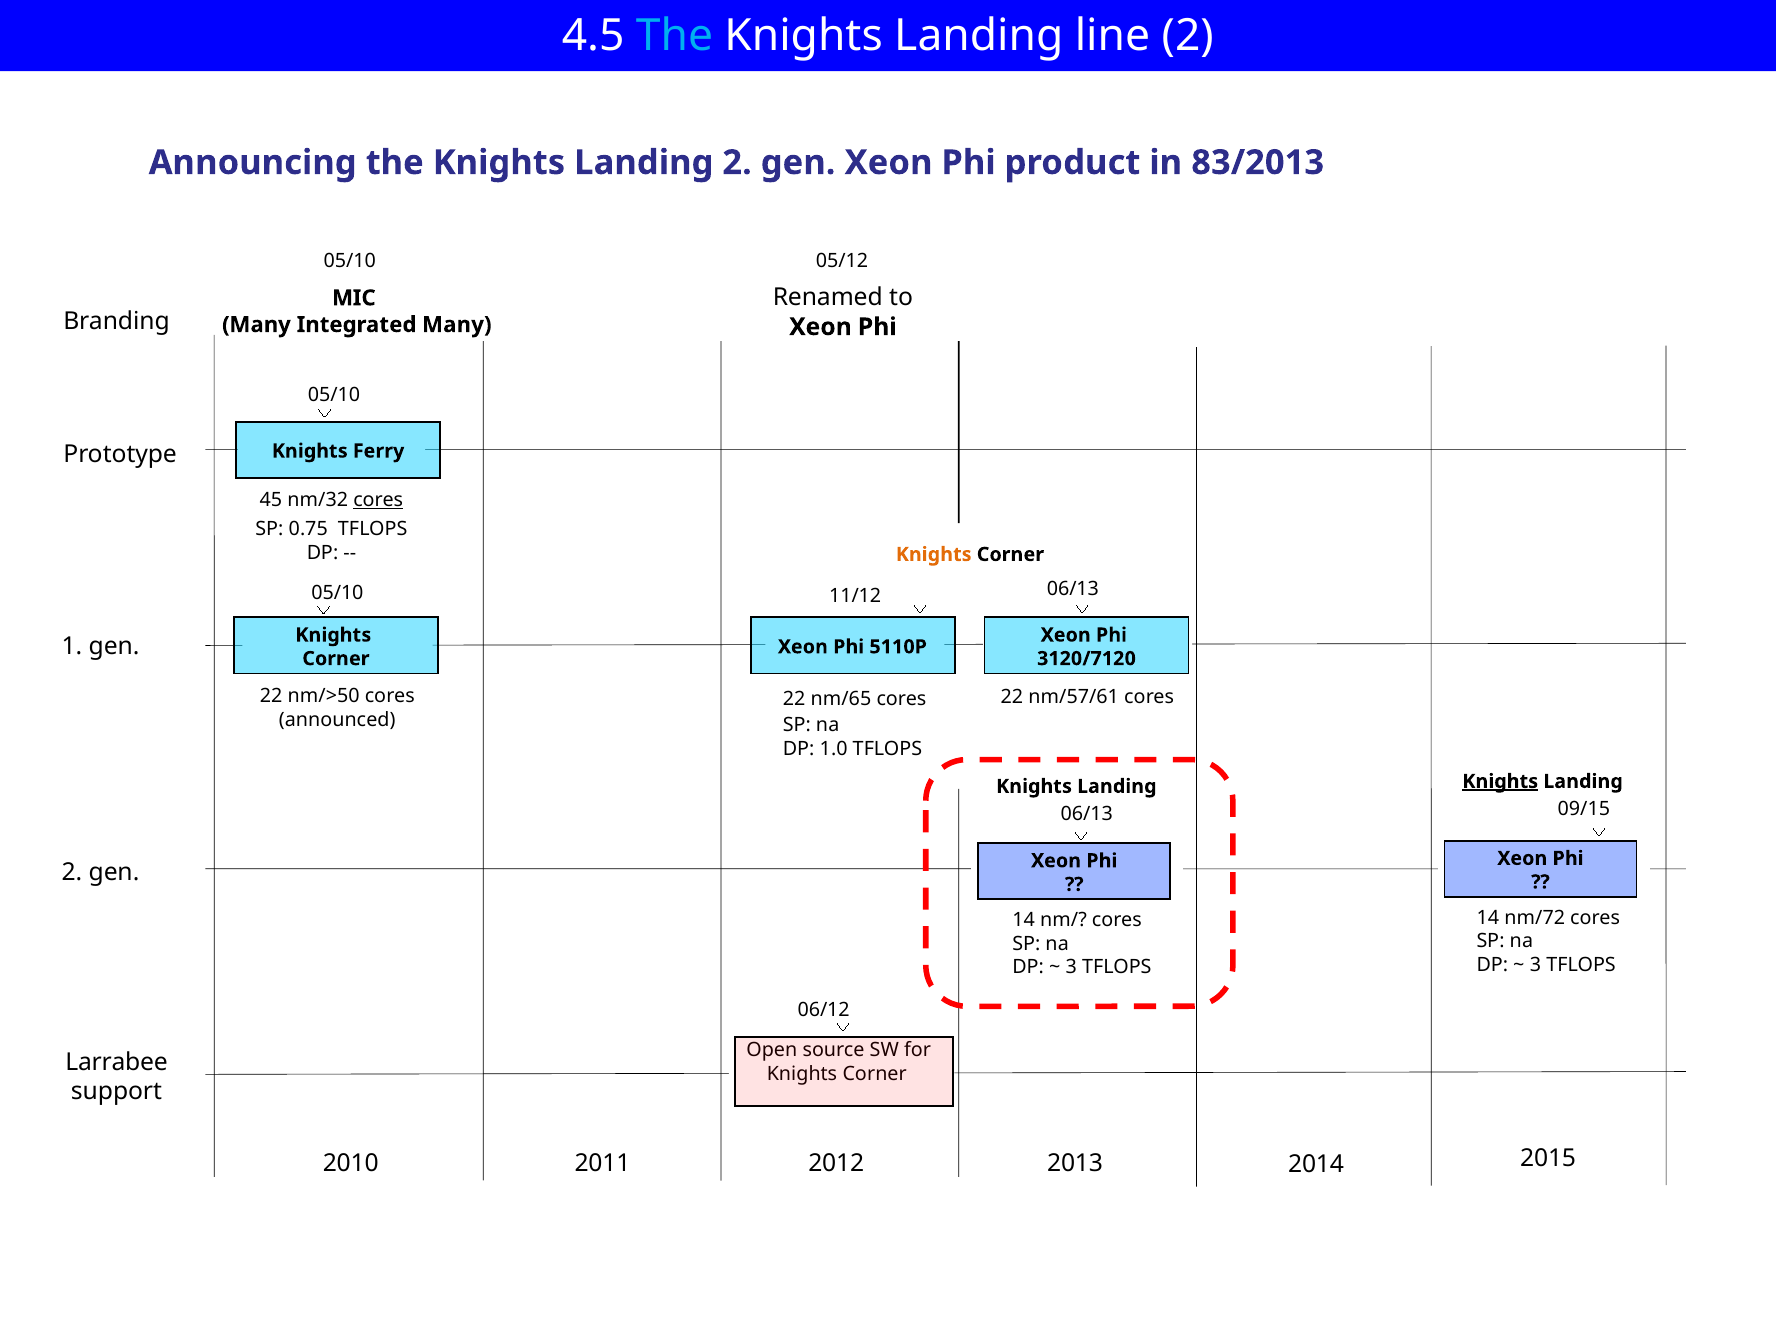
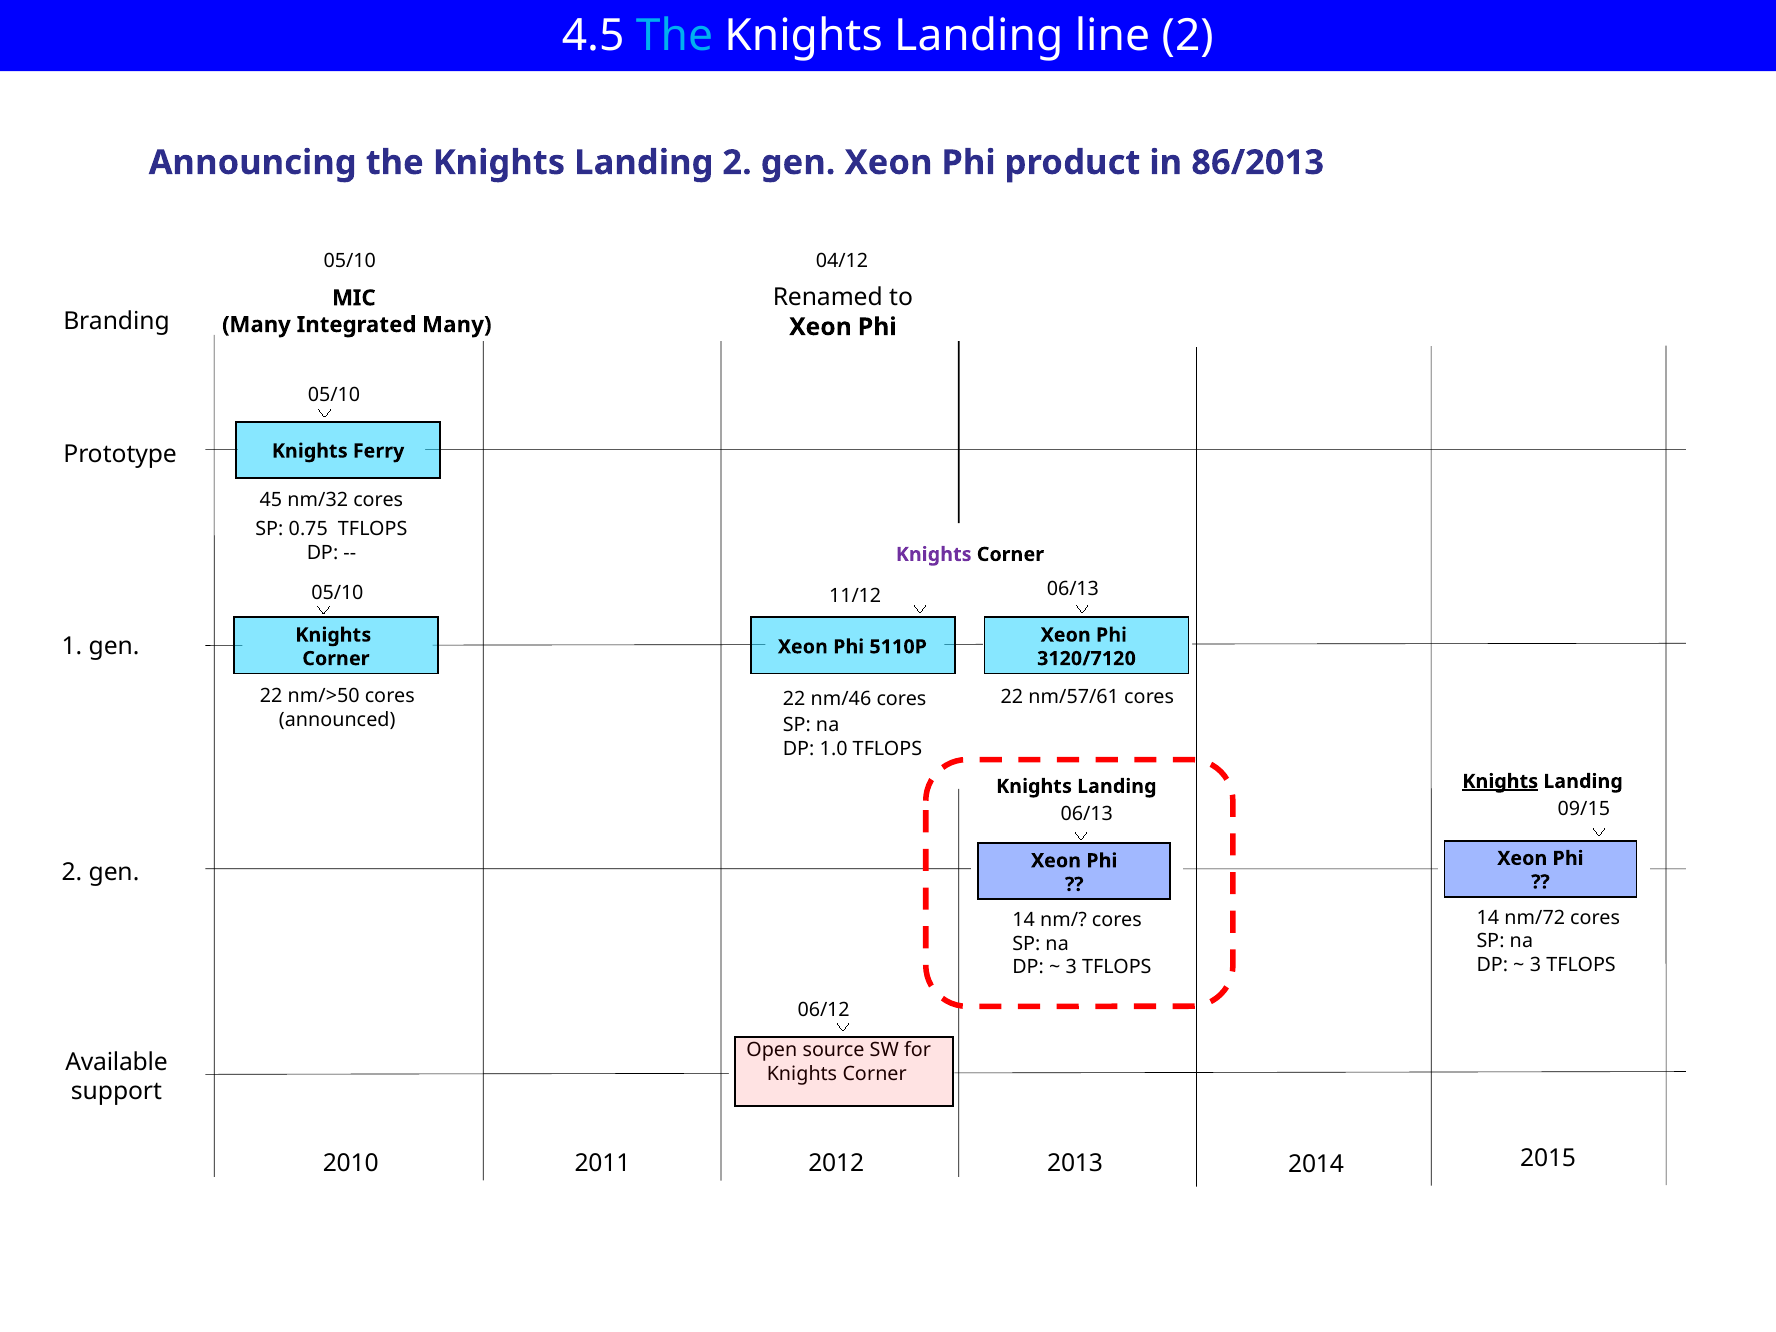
83/2013: 83/2013 -> 86/2013 (1258, 163)
05/12: 05/12 -> 04/12 (842, 261)
cores underline: present -> none (378, 500)
Knights colour: orange -> purple (934, 554)
nm/65: nm/65 -> nm/46 (841, 699)
Larrabee: Larrabee -> Available (117, 1062)
